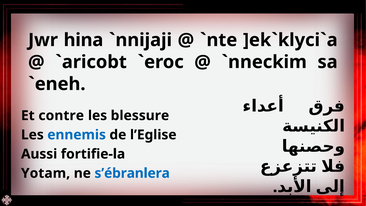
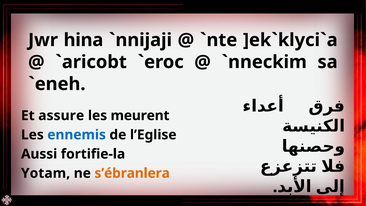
contre: contre -> assure (61, 116)
blessure: blessure -> meurent (140, 116)
s’ébranlera colour: blue -> orange (132, 173)
